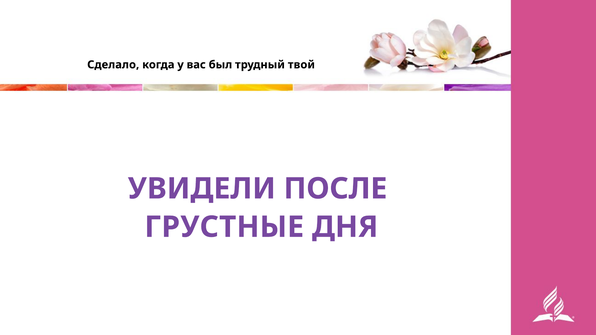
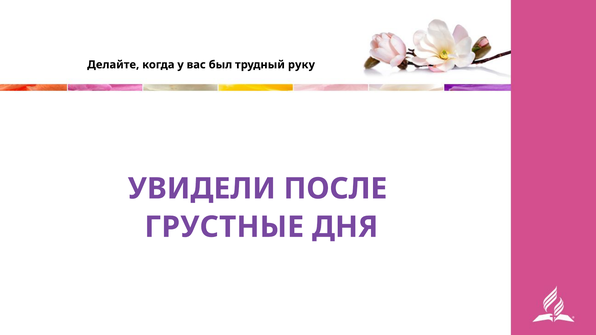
Сделало: Сделало -> Делайте (113, 65)
твой: твой -> руку (301, 65)
